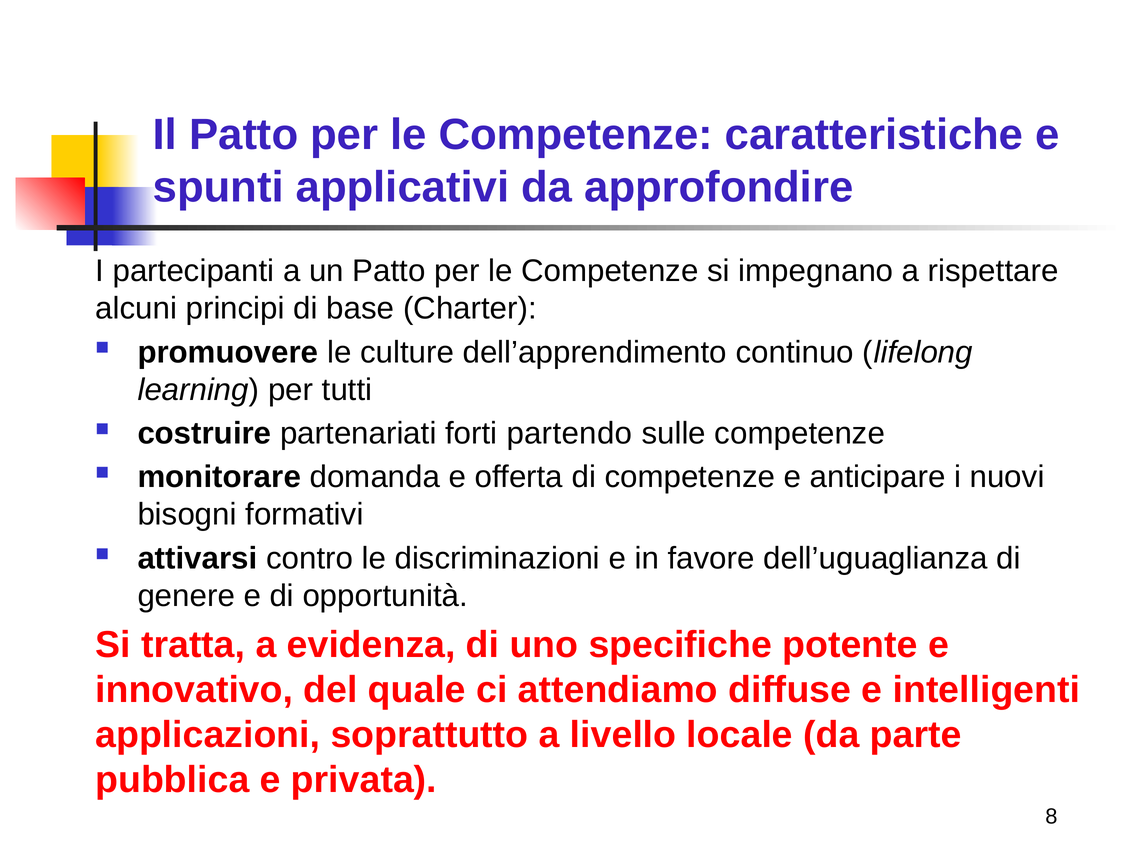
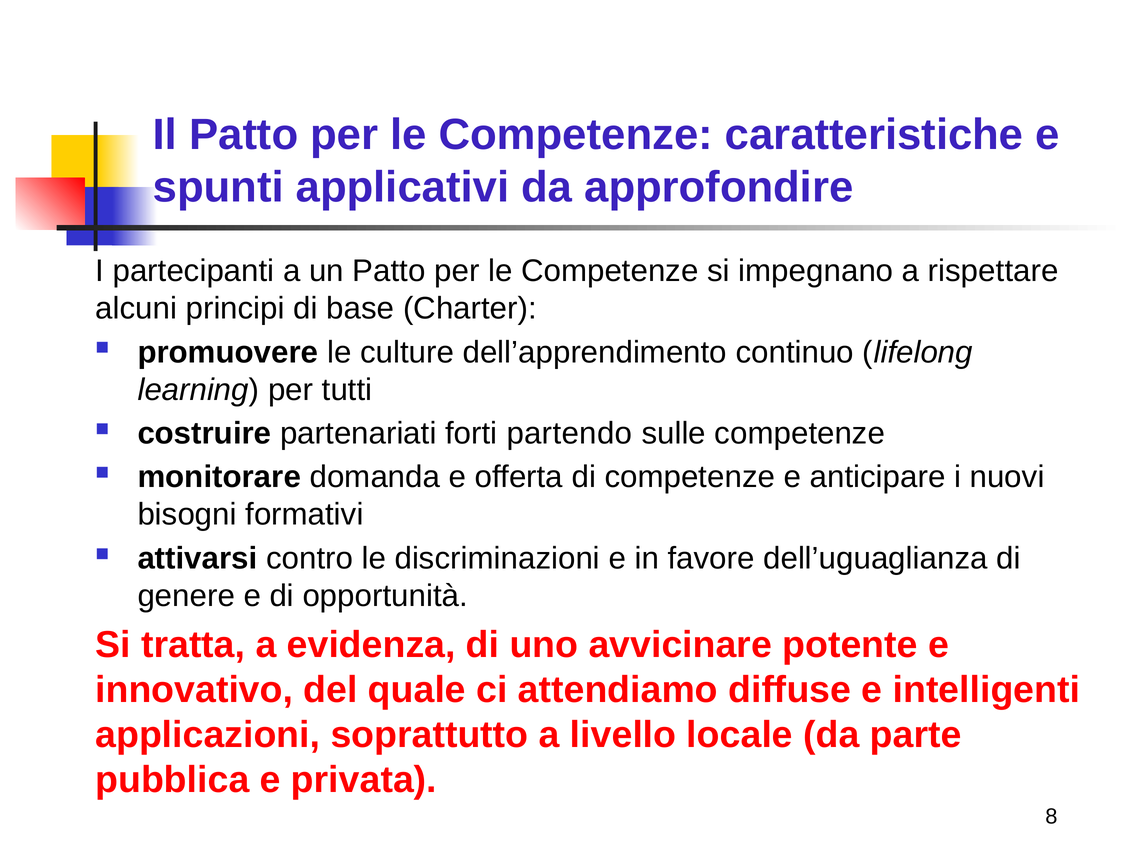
specifiche: specifiche -> avvicinare (680, 646)
